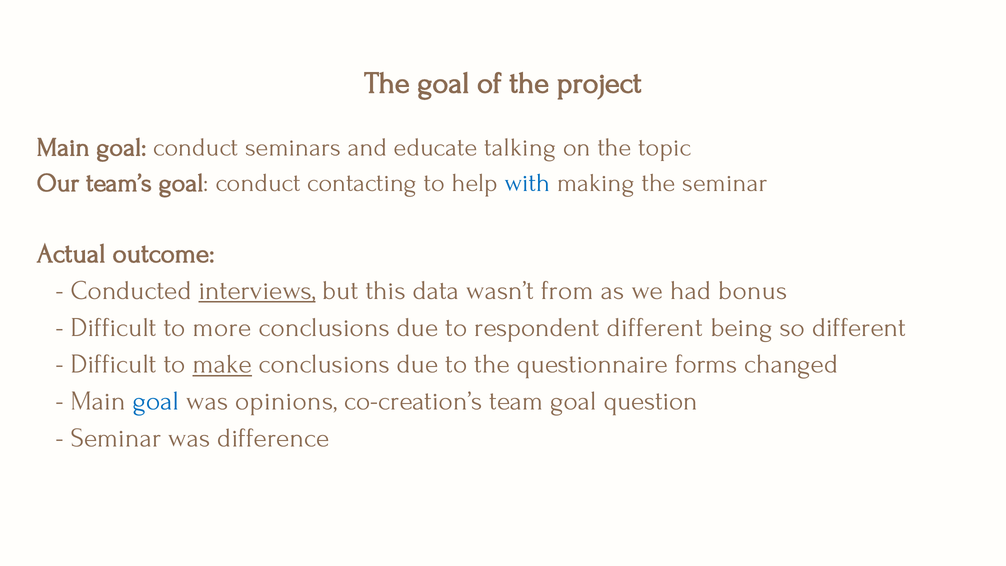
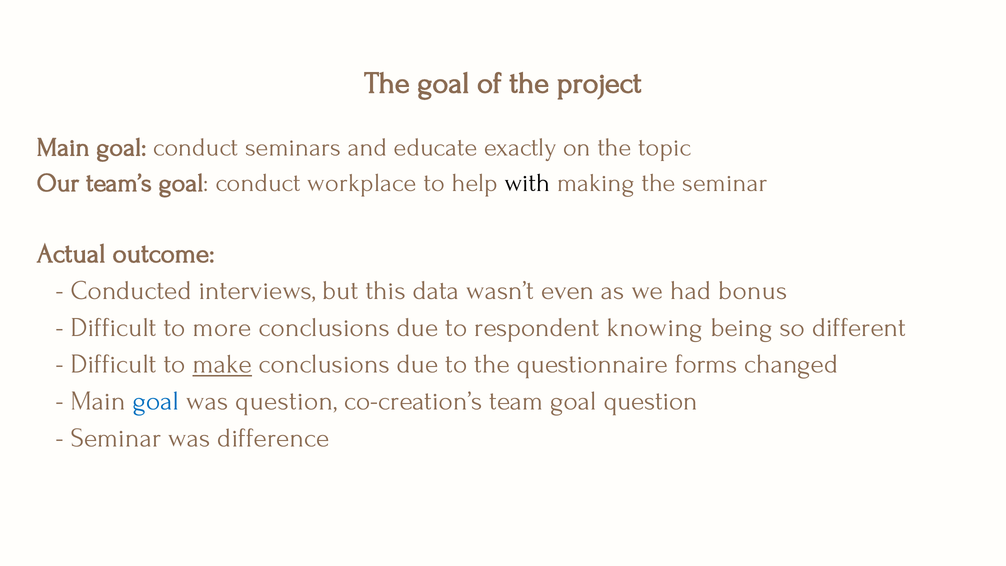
talking: talking -> exactly (520, 147)
contacting: contacting -> workplace (362, 182)
with colour: blue -> black (527, 182)
interviews underline: present -> none (257, 290)
from: from -> even (568, 290)
respondent different: different -> knowing (655, 327)
was opinions: opinions -> question (286, 401)
